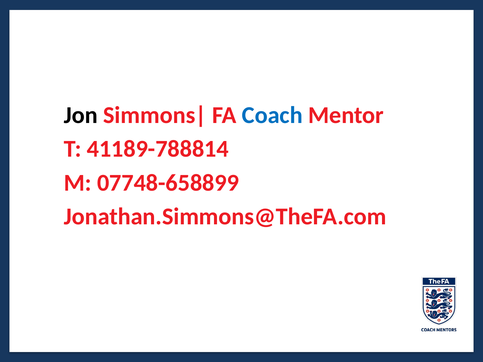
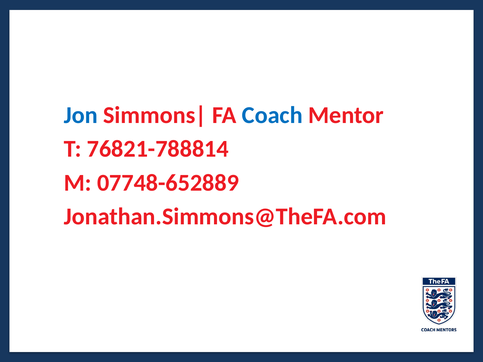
Jon colour: black -> blue (81, 115)
41189-788814: 41189-788814 -> 76821-788814 (158, 149)
07748-658899: 07748-658899 -> 07748-652889 (168, 183)
